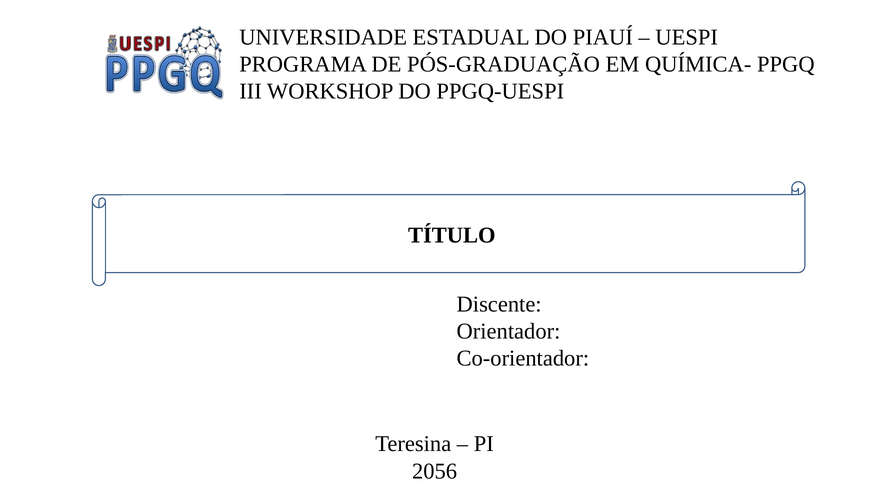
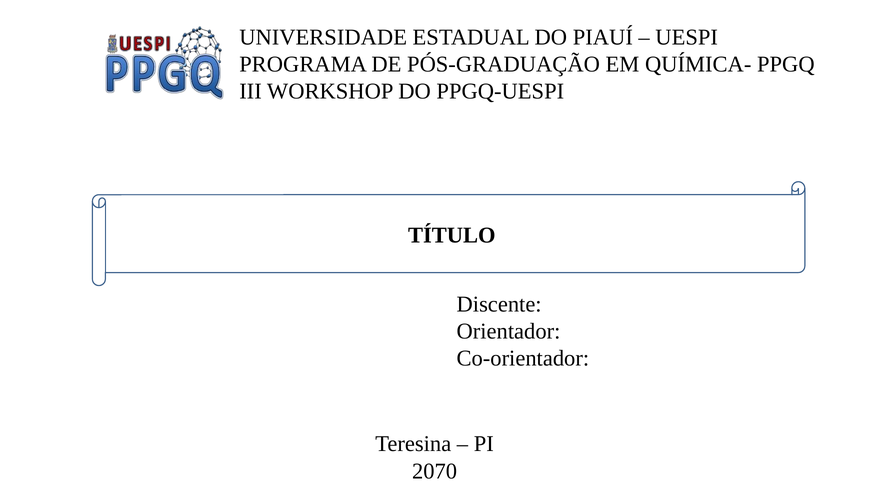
2056: 2056 -> 2070 (435, 470)
